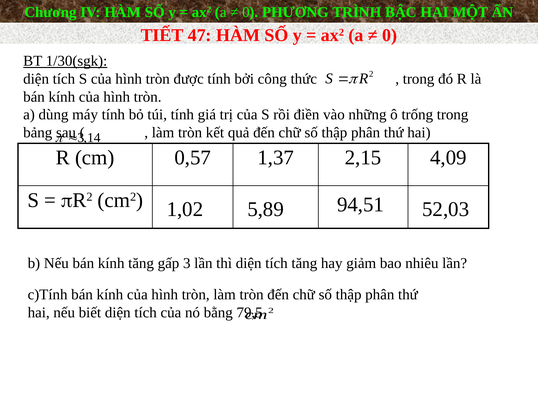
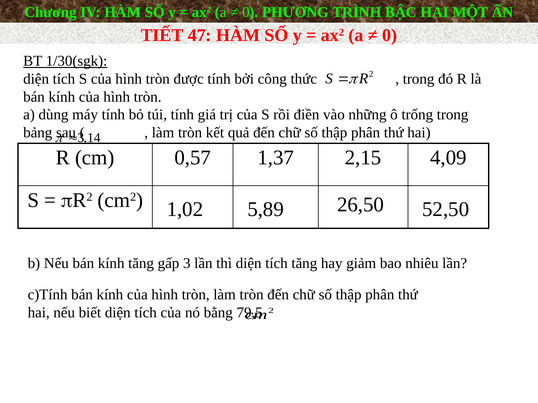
94,51: 94,51 -> 26,50 (361, 205)
52,03: 52,03 -> 52,50 (446, 209)
